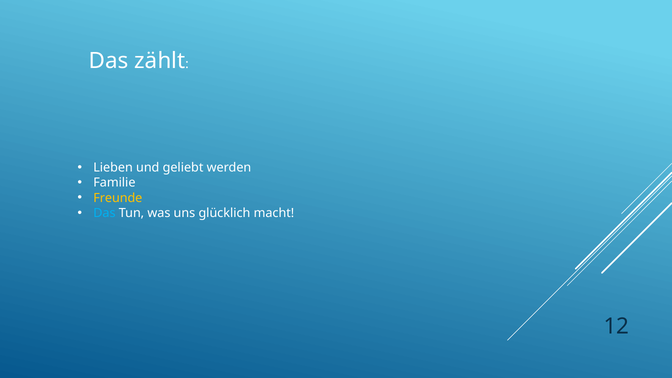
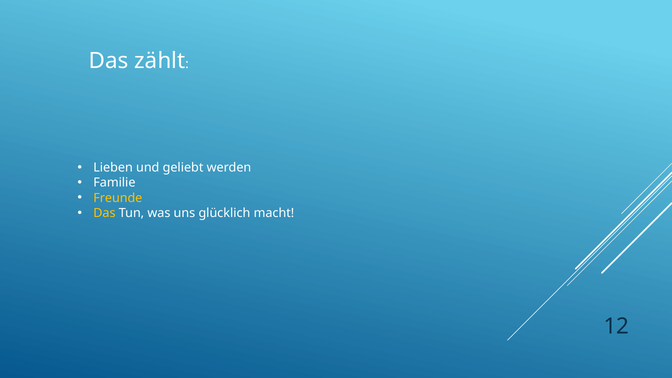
Das colour: light blue -> yellow (104, 213)
